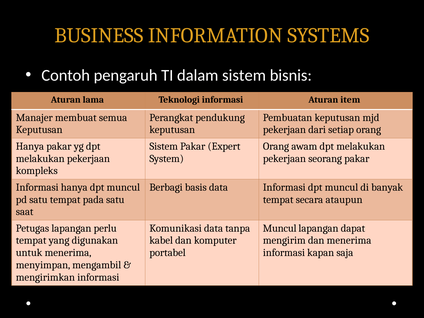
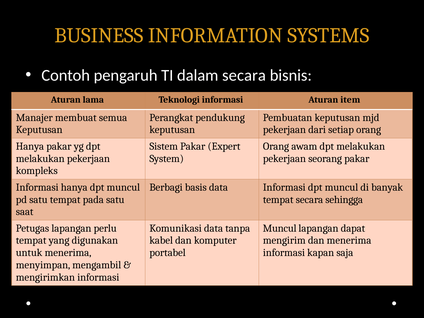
dalam sistem: sistem -> secara (244, 75)
ataupun: ataupun -> sehingga (344, 200)
